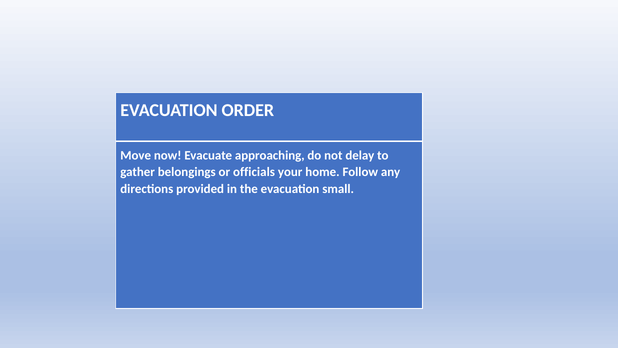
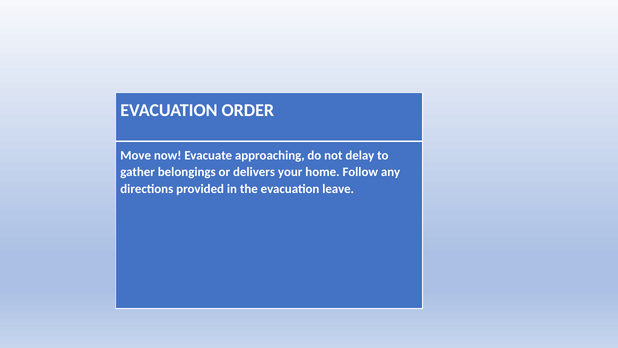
officials: officials -> delivers (254, 172)
small: small -> leave (338, 189)
